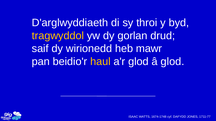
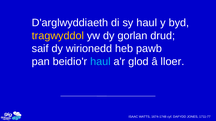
sy throi: throi -> haul (147, 23)
mawr: mawr -> pawb (149, 49)
haul colour: yellow -> light blue (100, 62)
â glod: glod -> lloer (173, 62)
